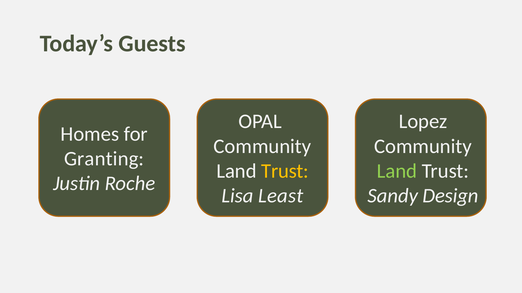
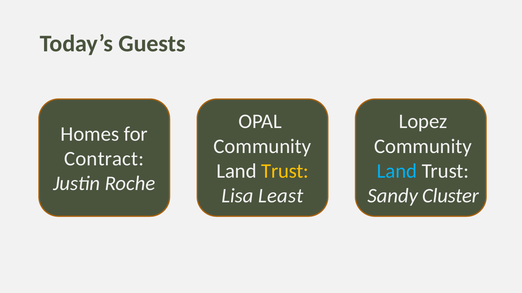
Granting: Granting -> Contract (104, 159)
Land colour: light green -> light blue (397, 171)
Design: Design -> Cluster (451, 196)
